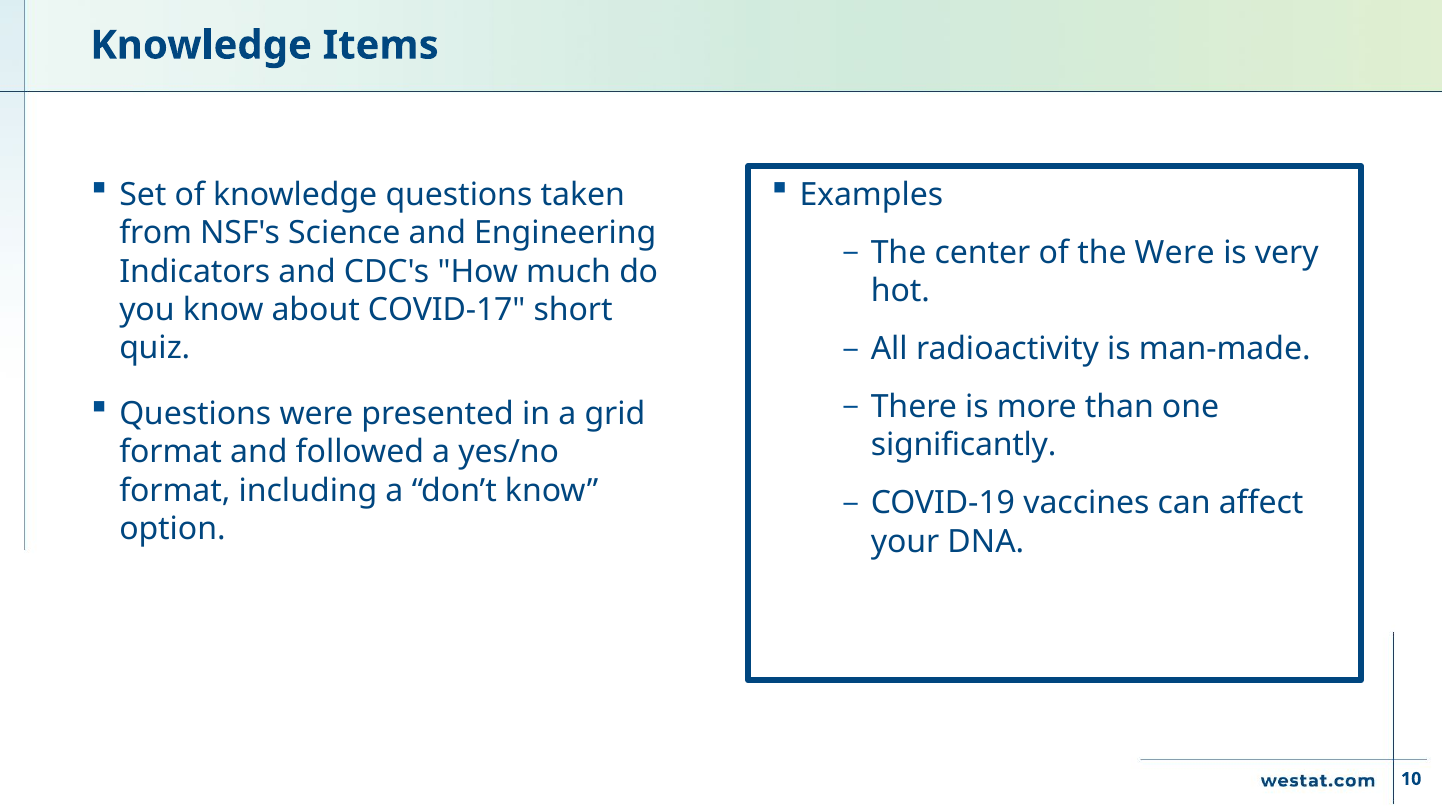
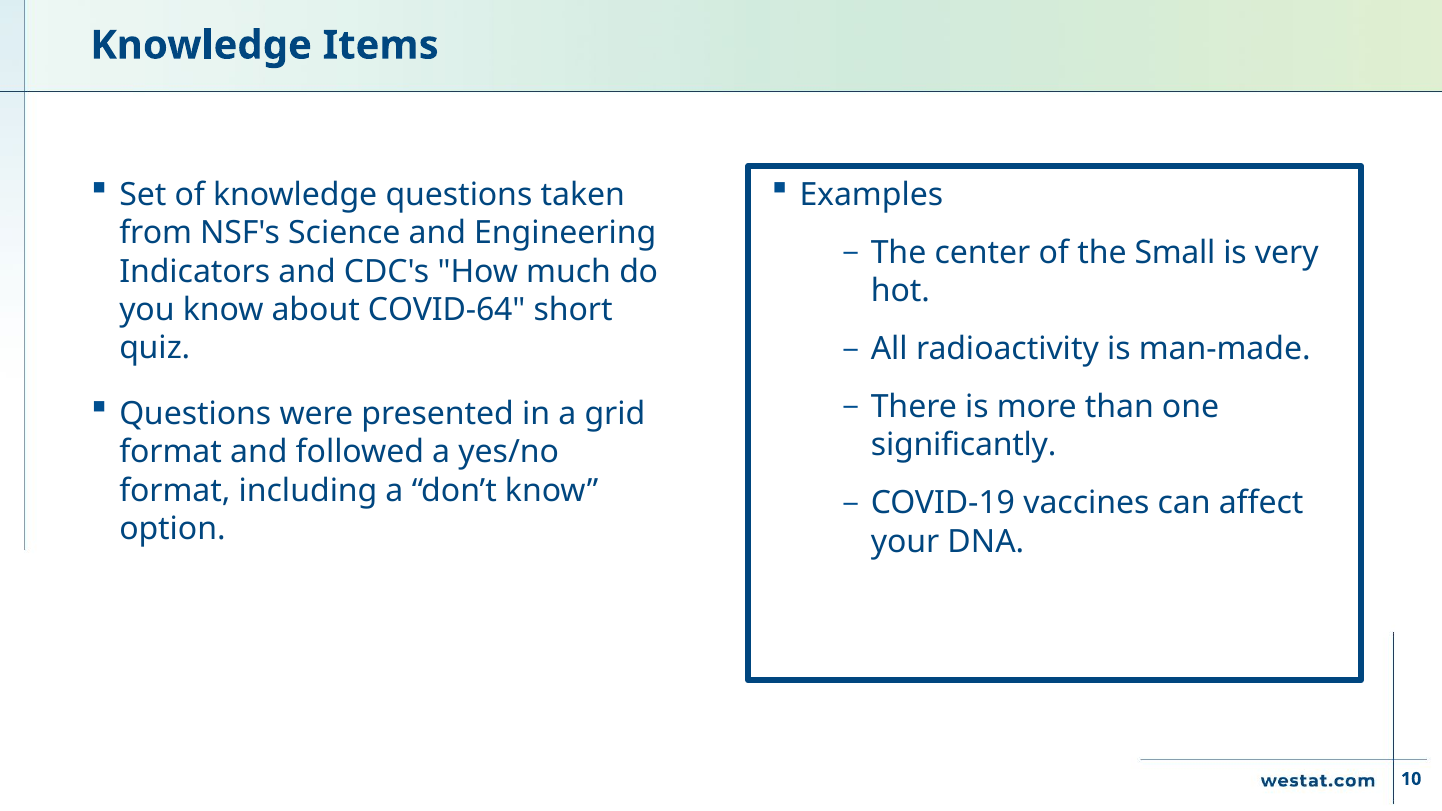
the Were: Were -> Small (1175, 253)
COVID-17: COVID-17 -> COVID-64 (447, 310)
